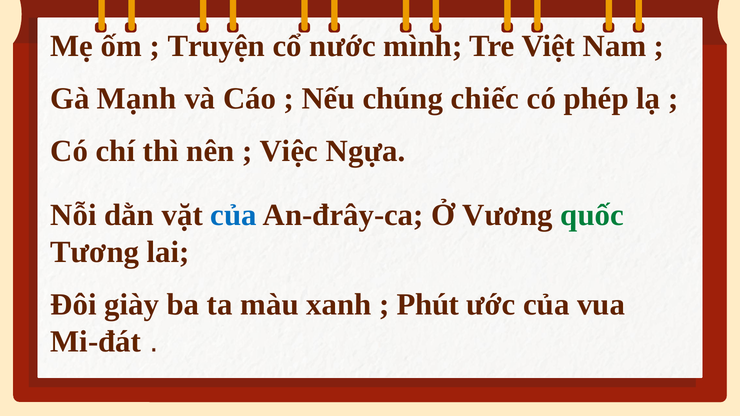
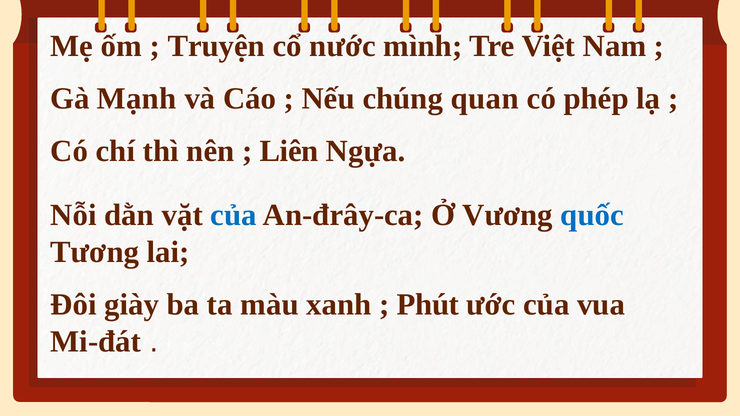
chiếc: chiếc -> quan (485, 99)
Việc: Việc -> Liên (289, 151)
quốc colour: green -> blue (592, 215)
